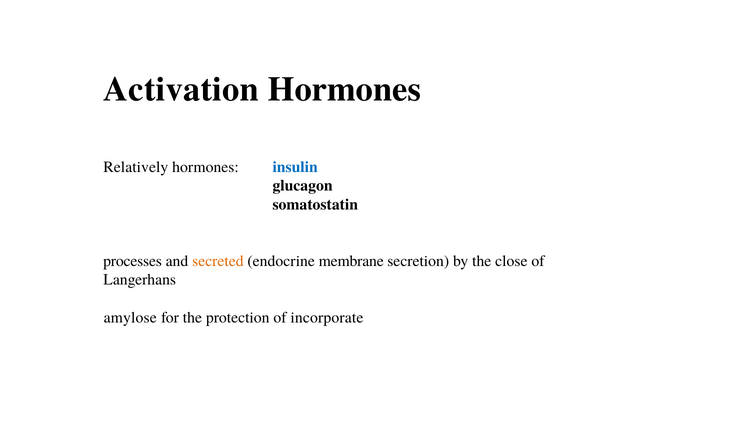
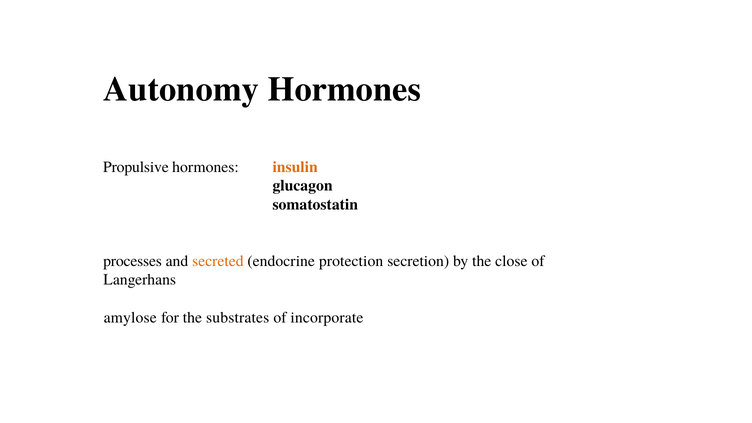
Activation: Activation -> Autonomy (181, 89)
Relatively: Relatively -> Propulsive (136, 167)
insulin colour: blue -> orange (295, 167)
membrane: membrane -> protection (351, 261)
protection: protection -> substrates (238, 317)
